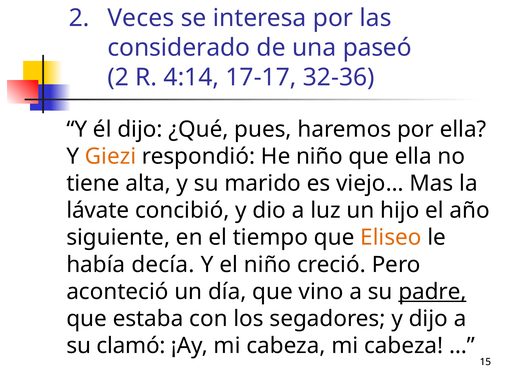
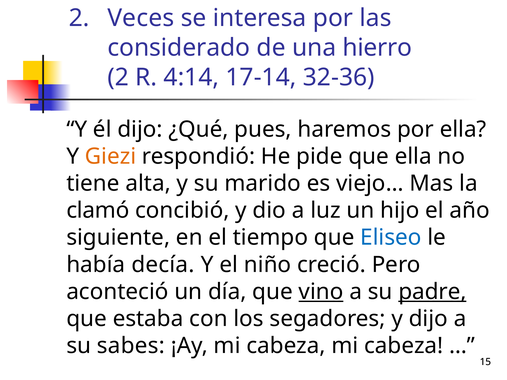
paseó: paseó -> hierro (377, 48)
17-17: 17-17 -> 17-14 (261, 77)
He niño: niño -> pide (319, 157)
lávate: lávate -> clamó (98, 211)
Eliseo colour: orange -> blue (391, 238)
vino underline: none -> present (321, 292)
clamó: clamó -> sabes (131, 346)
